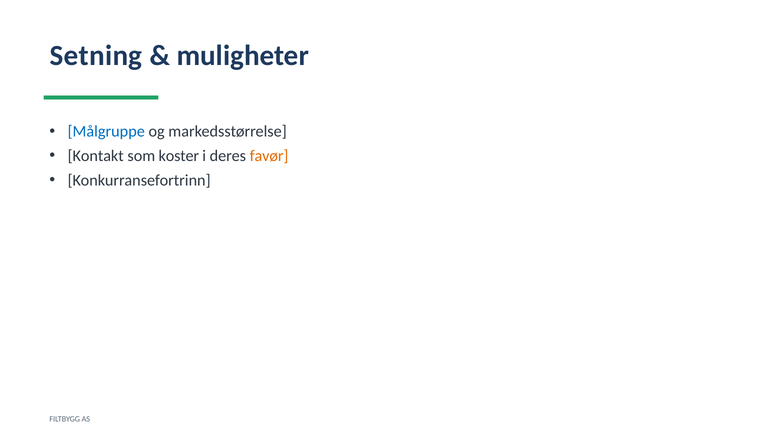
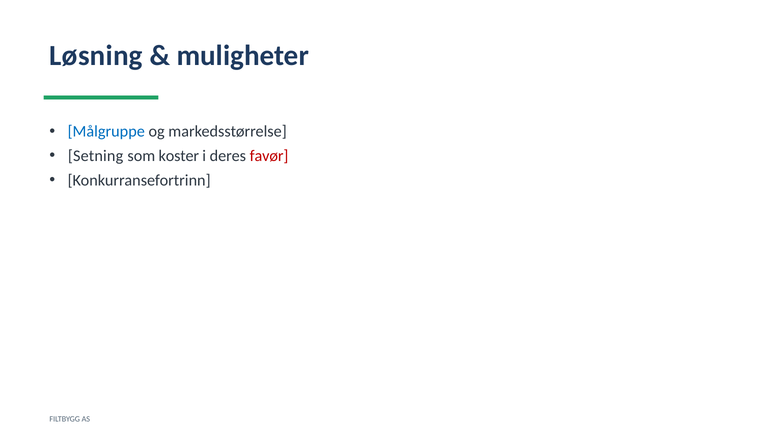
Setning: Setning -> Løsning (96, 55)
Kontakt: Kontakt -> Setning (96, 156)
favør colour: orange -> red (269, 156)
